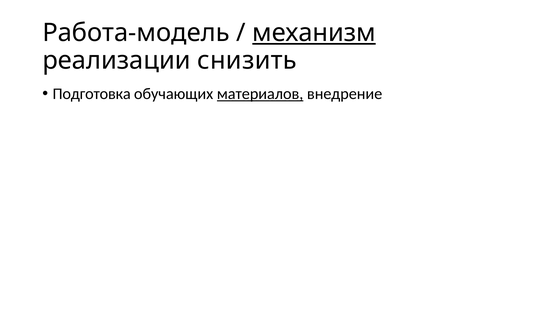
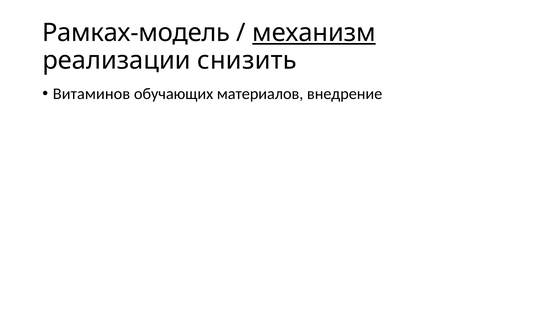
Работа-модель: Работа-модель -> Рамках-модель (136, 33)
Подготовка: Подготовка -> Витаминов (91, 94)
материалов underline: present -> none (260, 94)
